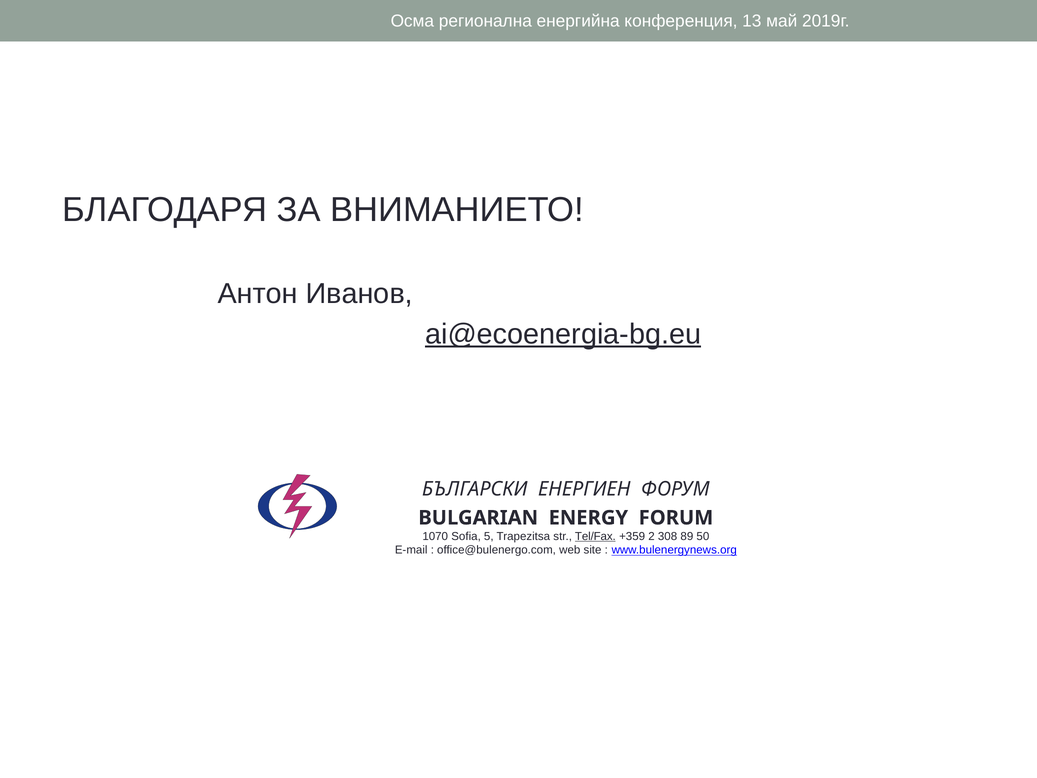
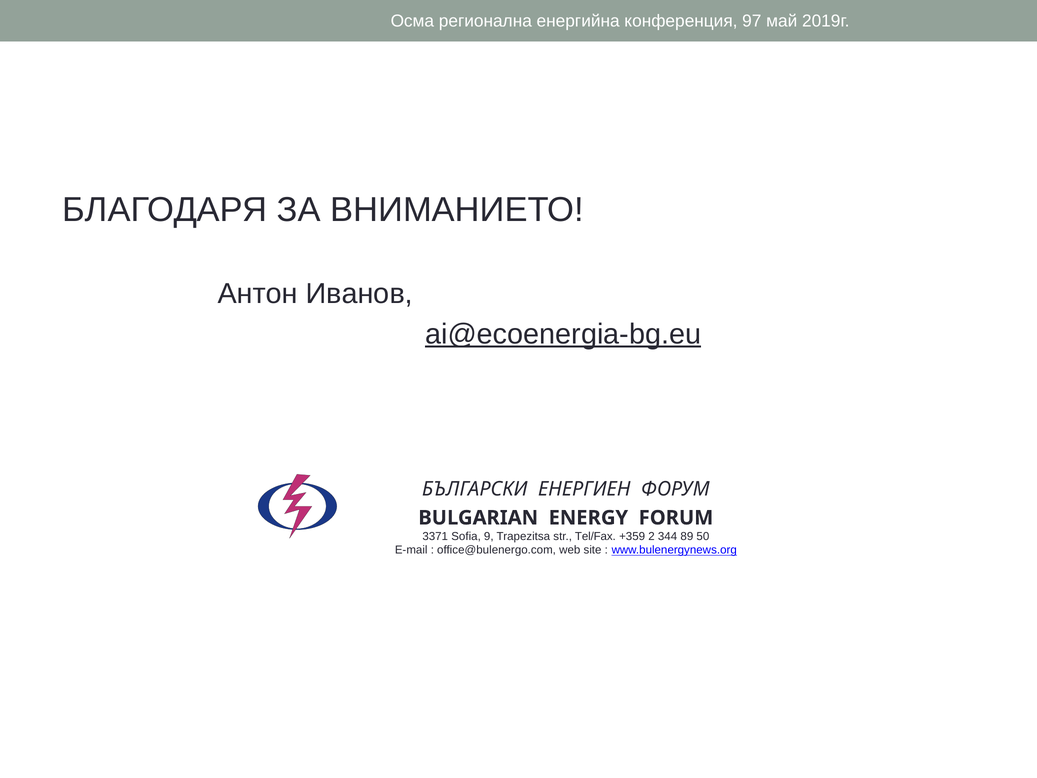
13: 13 -> 97 (752, 21)
1070: 1070 -> 3371 (435, 536)
5: 5 -> 9 (489, 536)
Tel/Fax underline: present -> none (595, 536)
308: 308 -> 344 (668, 536)
